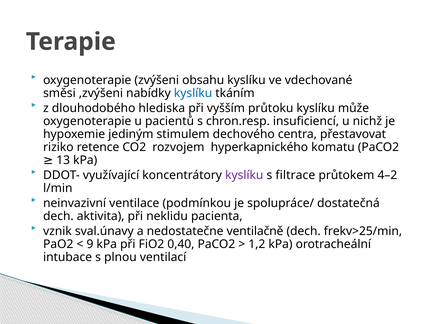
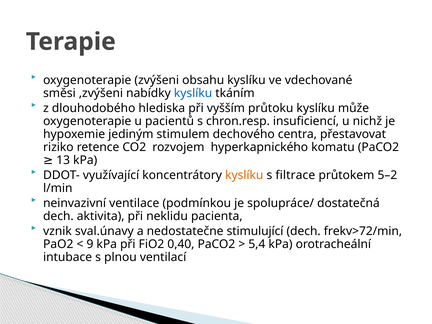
kyslíku colour: purple -> orange (244, 175)
4–2: 4–2 -> 5–2 (387, 175)
ventilačně: ventilačně -> stimulující (255, 231)
frekv>25/min: frekv>25/min -> frekv>72/min (363, 231)
1,2: 1,2 -> 5,4 (257, 244)
